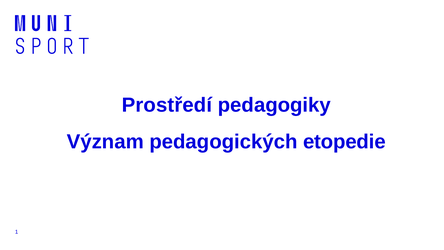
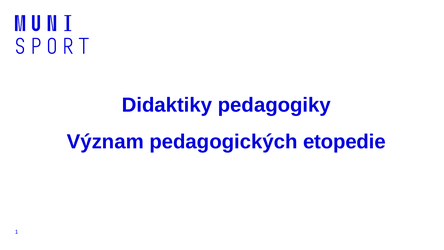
Prostředí: Prostředí -> Didaktiky (167, 105)
